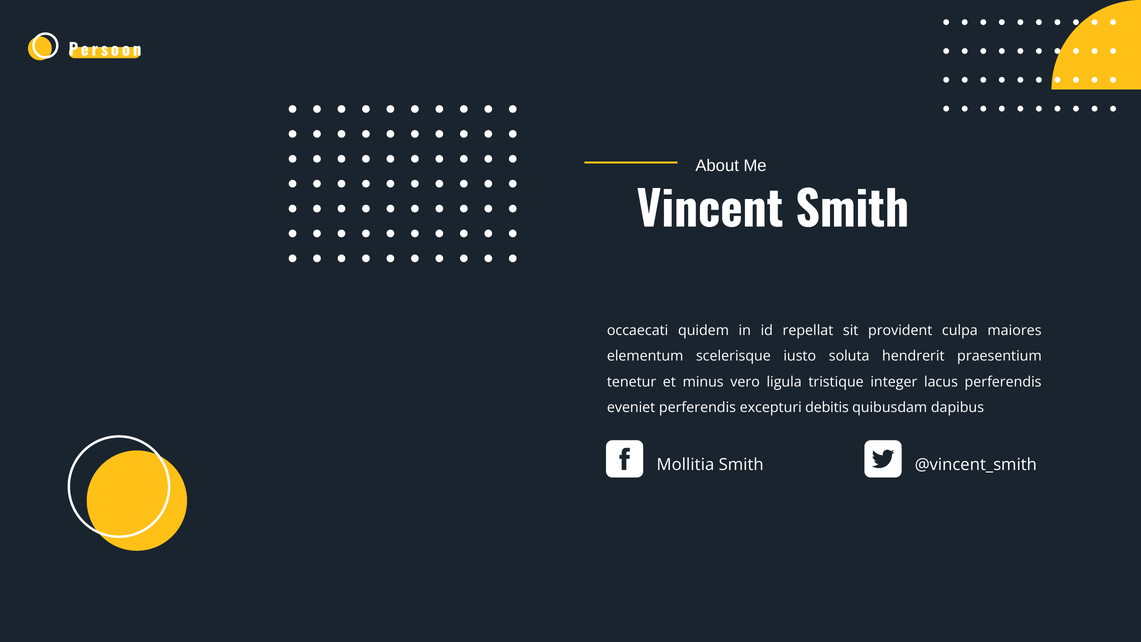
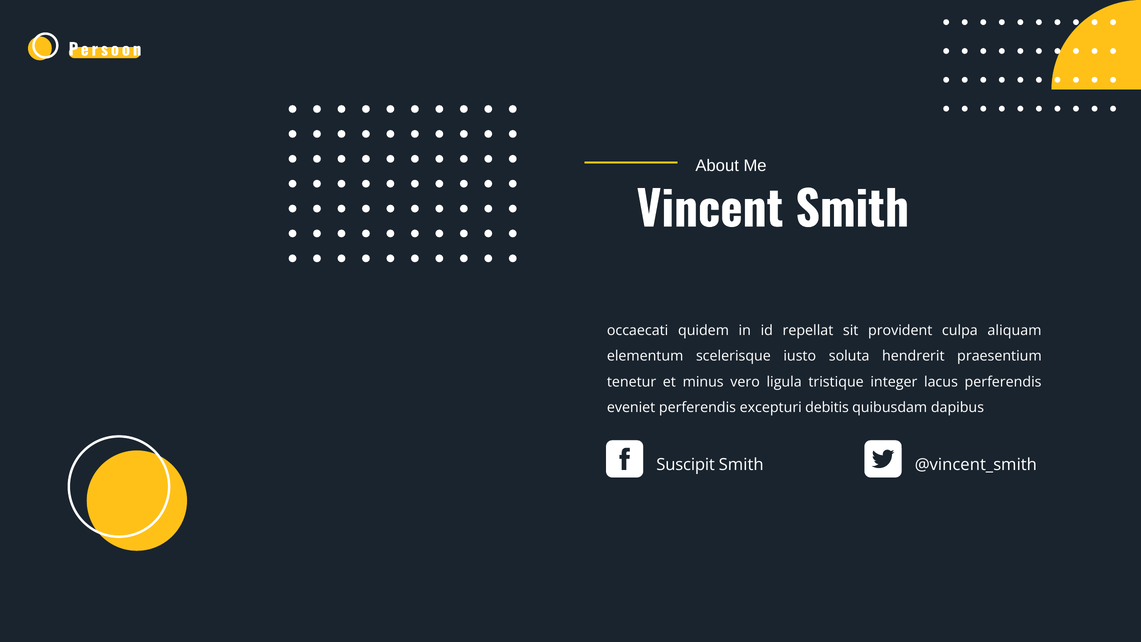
maiores: maiores -> aliquam (1015, 330)
Mollitia: Mollitia -> Suscipit (686, 464)
